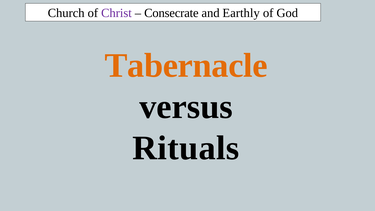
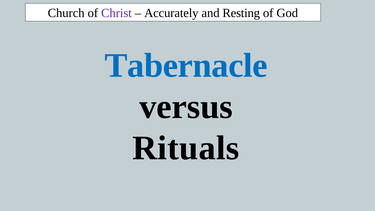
Consecrate: Consecrate -> Accurately (171, 13)
Earthly: Earthly -> Resting (241, 13)
Tabernacle colour: orange -> blue (186, 65)
